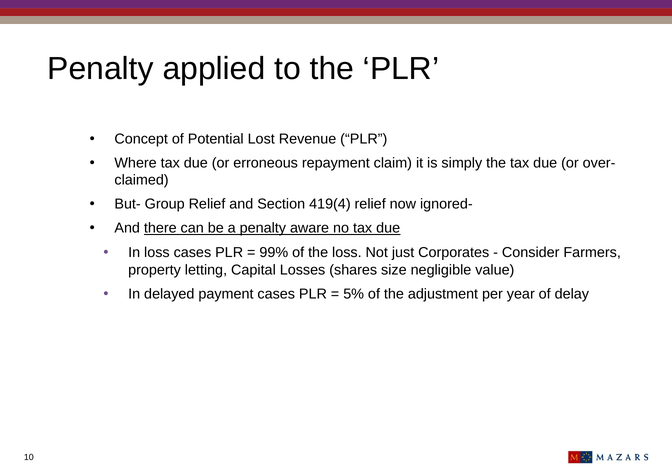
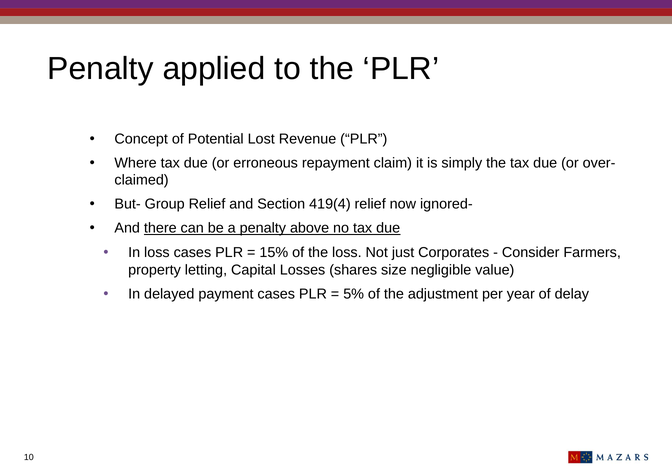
aware: aware -> above (310, 228)
99%: 99% -> 15% (274, 253)
